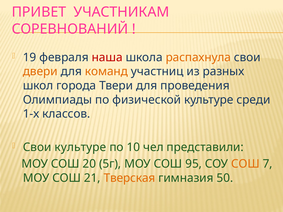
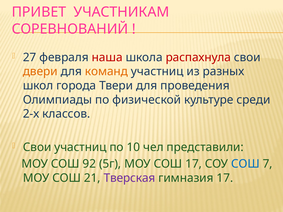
19: 19 -> 27 (30, 57)
распахнула colour: orange -> red (198, 57)
1-х: 1-х -> 2-х (31, 114)
Свои культуре: культуре -> участниц (80, 147)
20: 20 -> 92 (89, 164)
СОШ 95: 95 -> 17 (194, 164)
СОШ colour: orange -> blue (245, 164)
Тверская colour: orange -> purple (129, 178)
гимназия 50: 50 -> 17 (225, 178)
